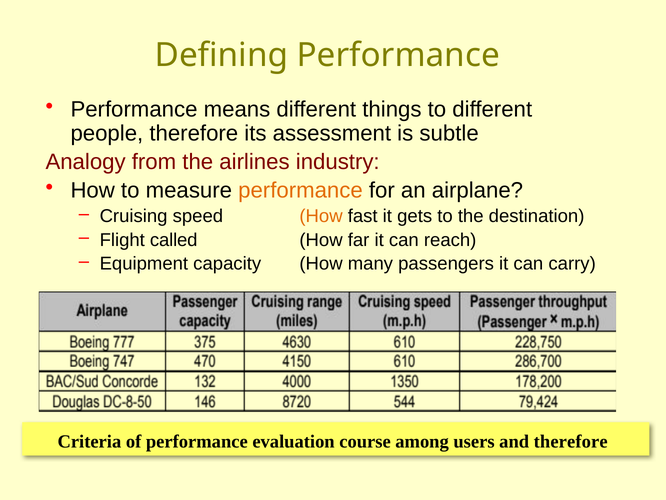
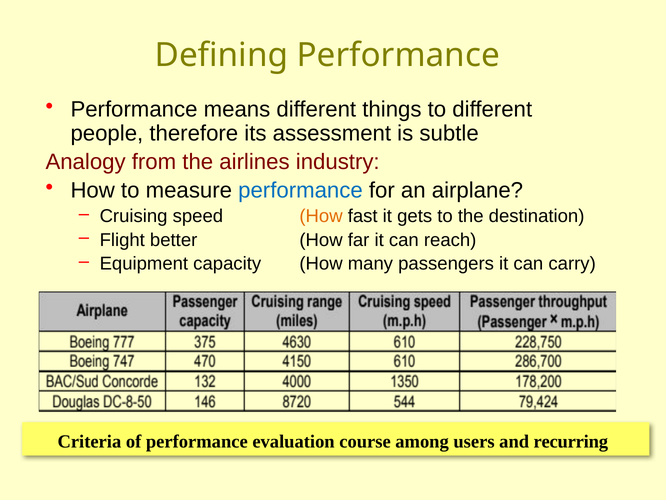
performance colour: orange -> blue (300, 190)
called: called -> better (174, 240)
and therefore: therefore -> recurring (571, 441)
